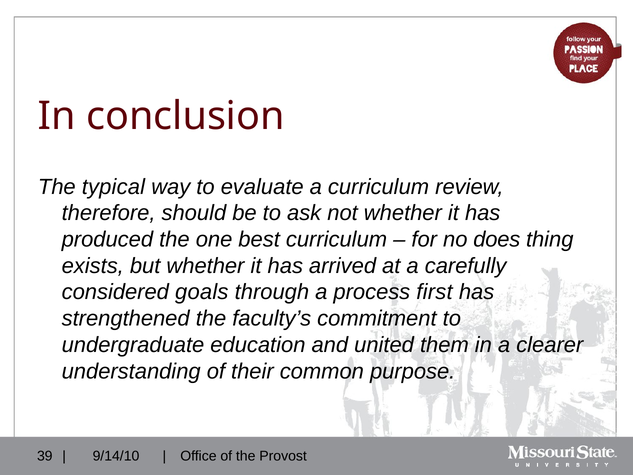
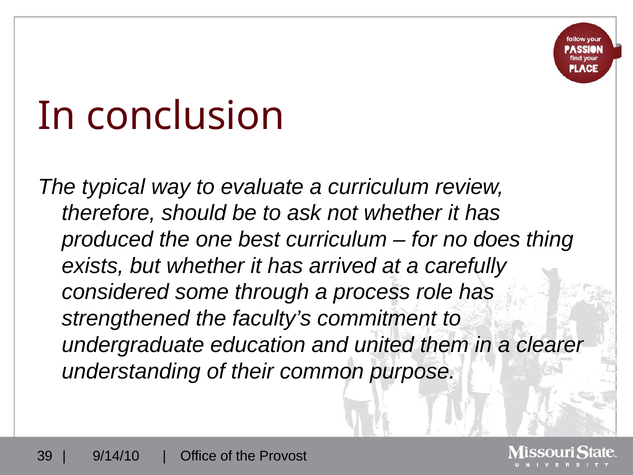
goals: goals -> some (202, 292)
first: first -> role (435, 292)
